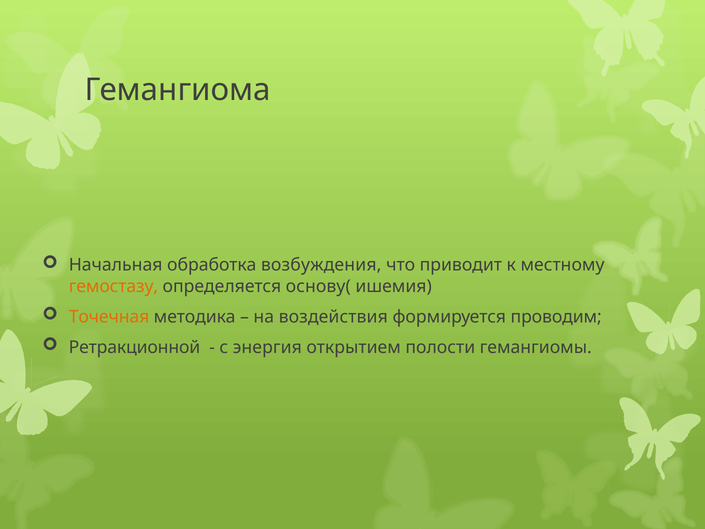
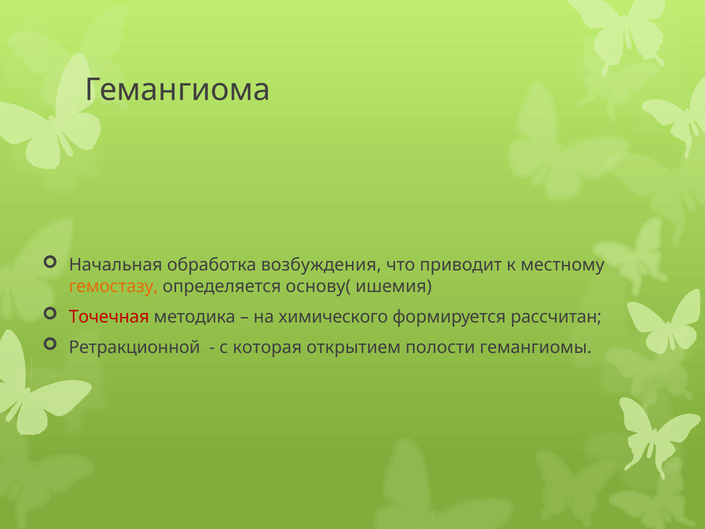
Точечная colour: orange -> red (109, 317)
воздействия: воздействия -> химического (333, 317)
проводим: проводим -> рассчитан (556, 317)
энергия: энергия -> которая (267, 347)
